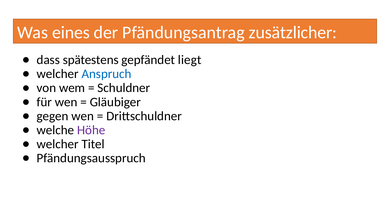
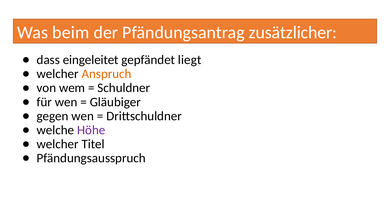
eines: eines -> beim (71, 32)
spätestens: spätestens -> eingeleitet (91, 60)
Anspruch colour: blue -> orange (107, 74)
